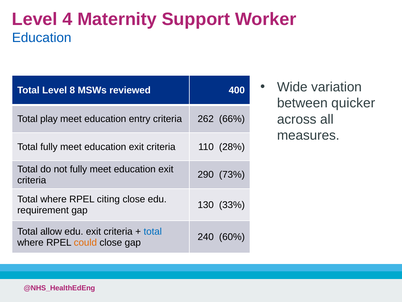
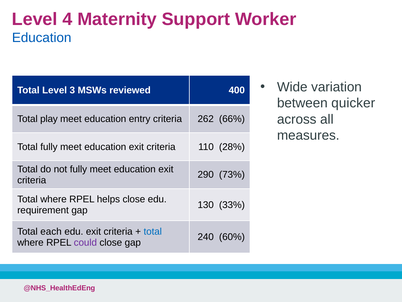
8: 8 -> 3 (72, 90)
citing: citing -> helps (108, 199)
allow: allow -> each (51, 231)
could colour: orange -> purple (85, 242)
